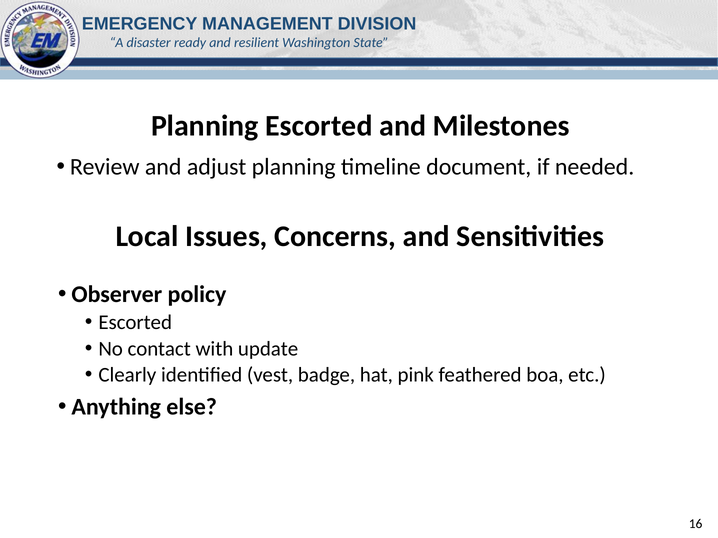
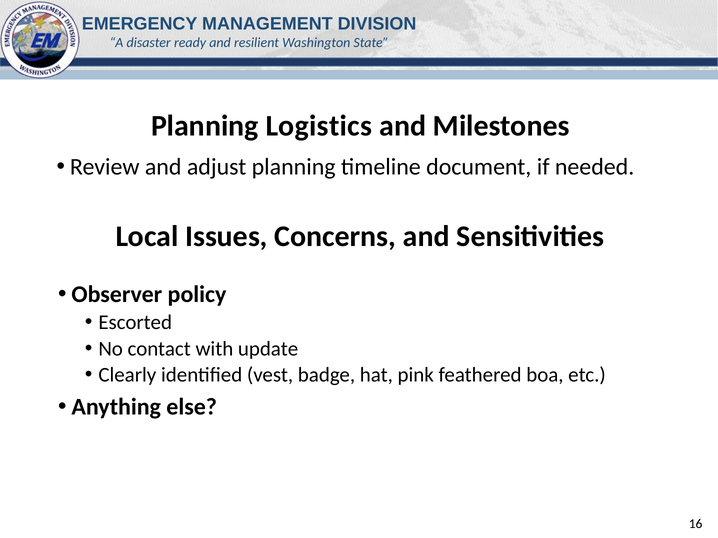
Planning Escorted: Escorted -> Logistics (319, 126)
